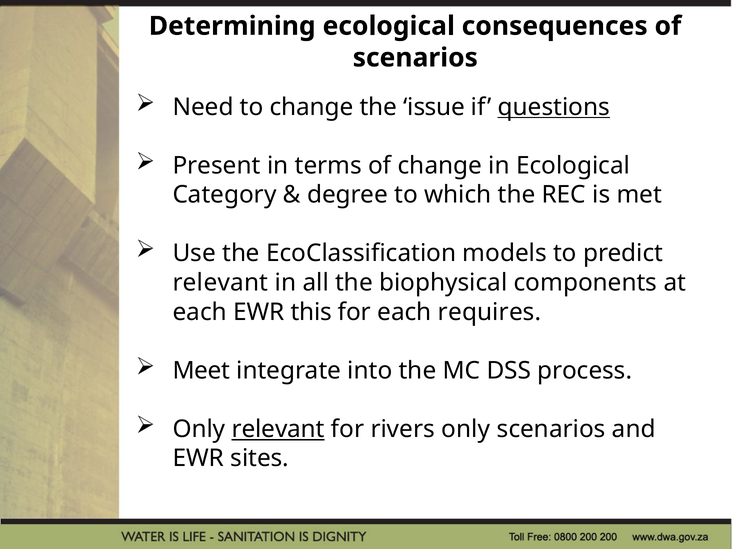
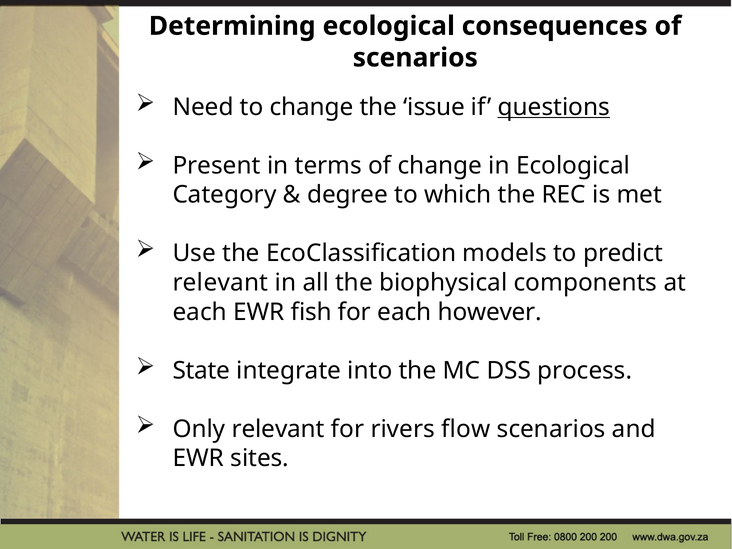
this: this -> fish (311, 312)
requires: requires -> however (490, 312)
Meet: Meet -> State (201, 371)
relevant underline: present -> none (278, 429)
rivers only: only -> flow (466, 429)
